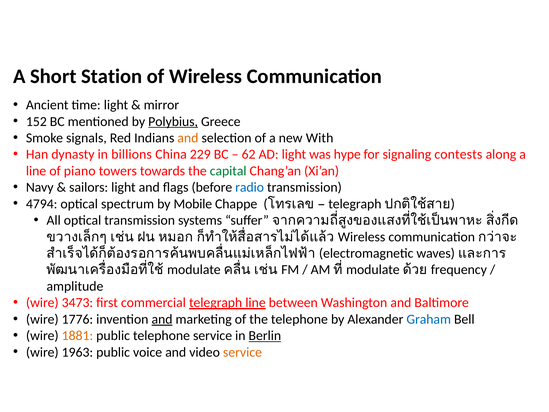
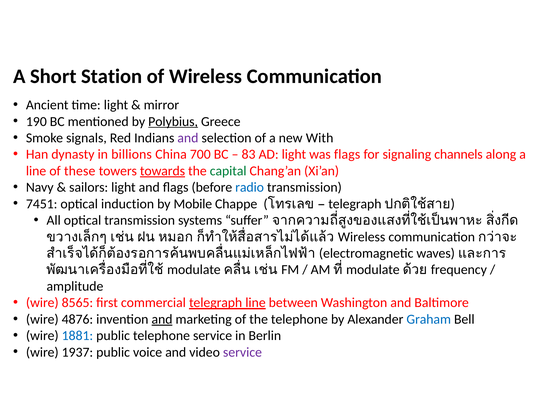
152: 152 -> 190 (36, 121)
and colour: orange -> purple (188, 138)
229: 229 -> 700 (200, 154)
62: 62 -> 83 (249, 154)
was hype: hype -> flags (347, 154)
contests: contests -> channels (458, 154)
piano: piano -> these (80, 171)
towards underline: none -> present (162, 171)
4794: 4794 -> 7451 (42, 204)
spectrum: spectrum -> induction (128, 204)
3473: 3473 -> 8565 (77, 303)
1776: 1776 -> 4876 (77, 319)
1881 colour: orange -> blue (77, 336)
Berlin underline: present -> none (265, 336)
1963: 1963 -> 1937 (77, 352)
service colour: orange -> purple (242, 352)
